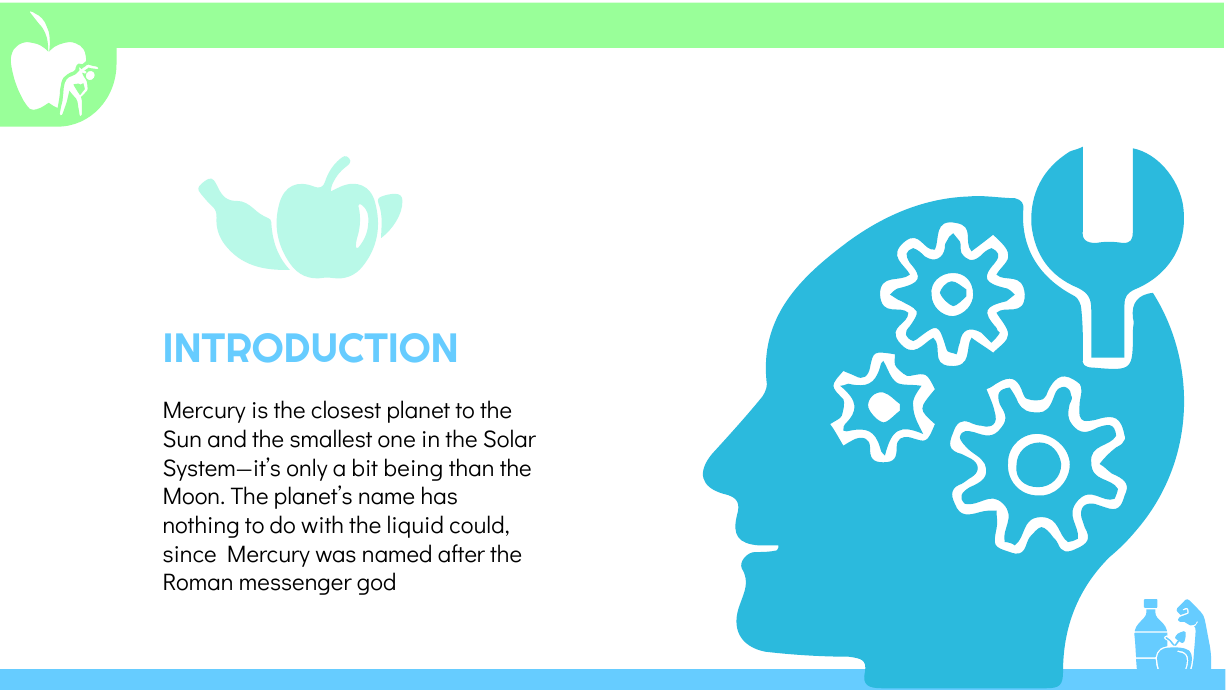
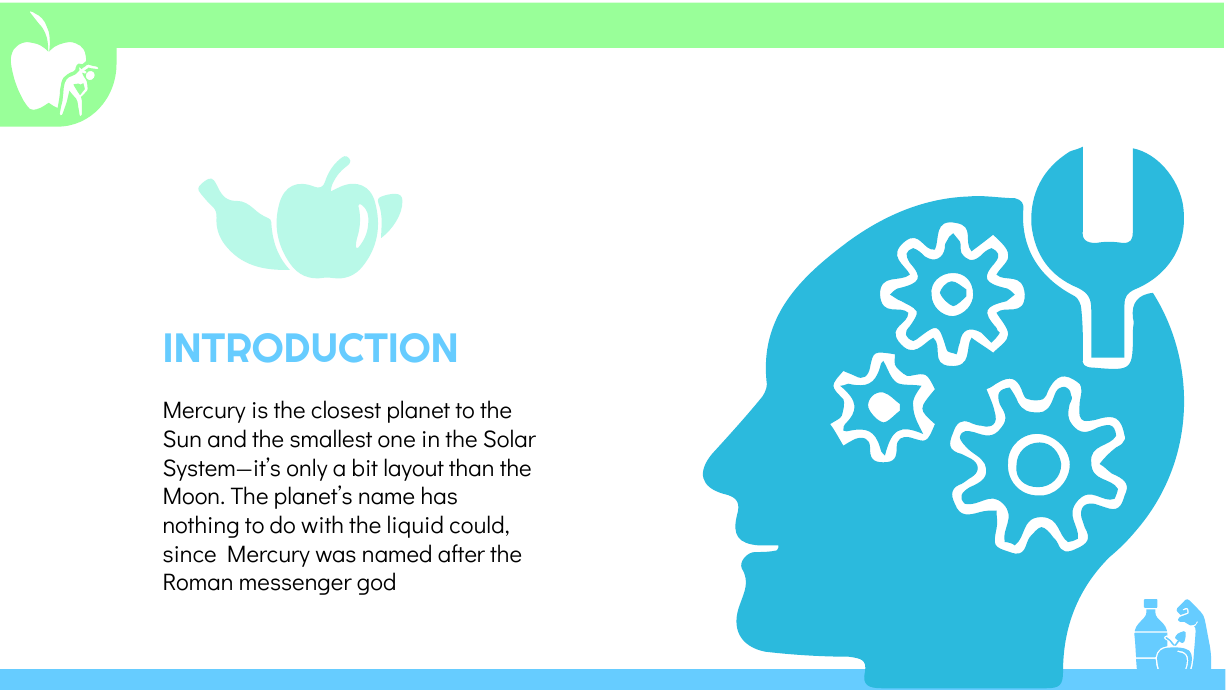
being: being -> layout (414, 468)
